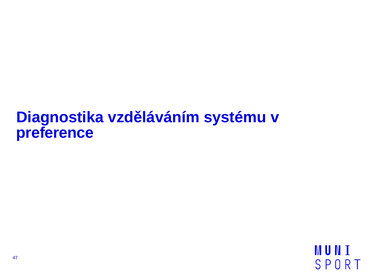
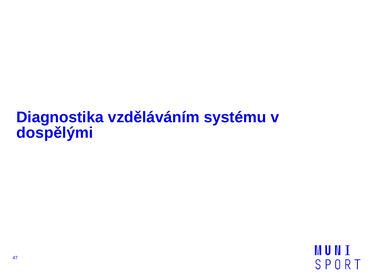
preference: preference -> dospělými (55, 133)
